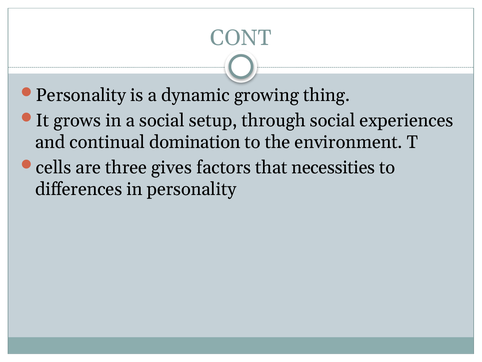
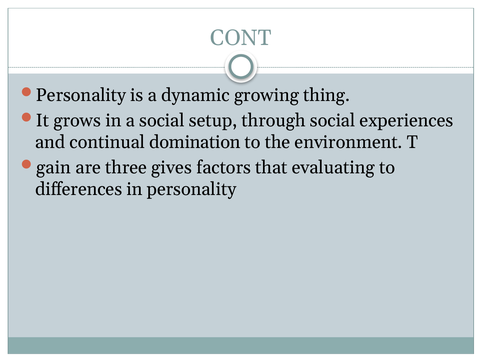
cells: cells -> gain (54, 167)
necessities: necessities -> evaluating (333, 167)
